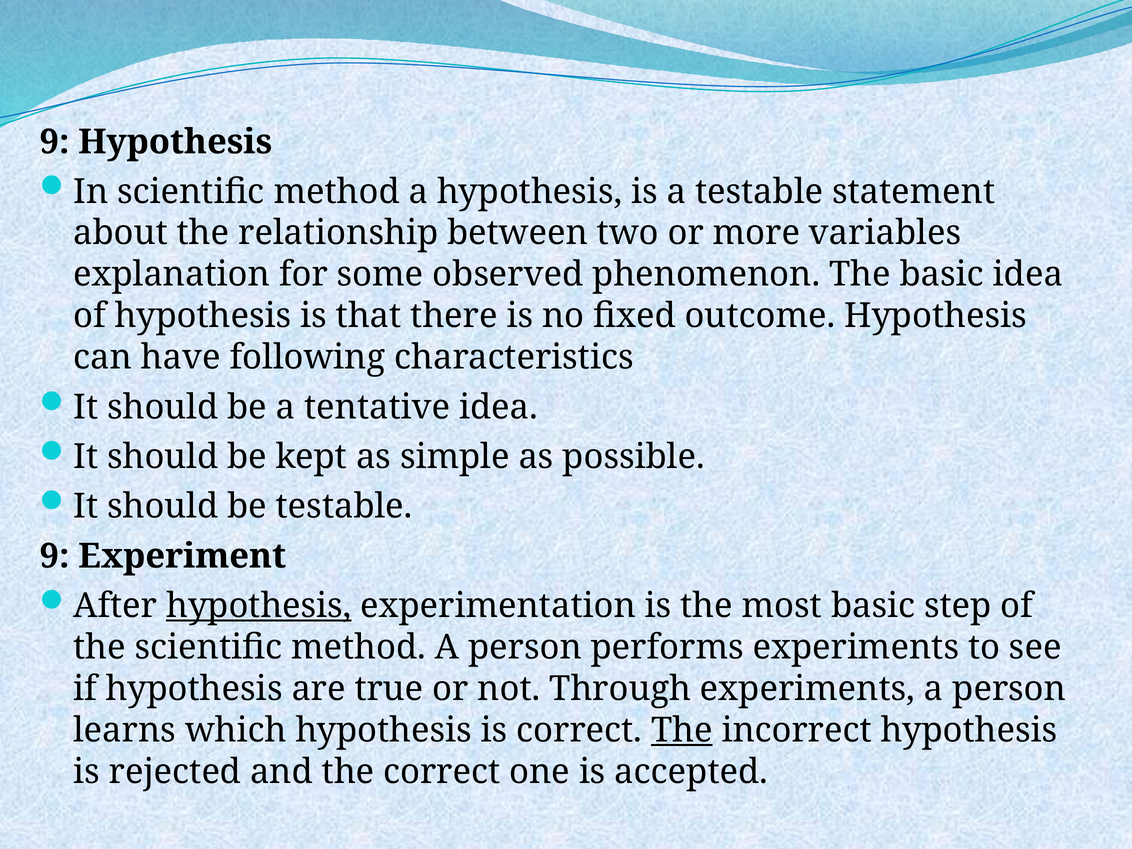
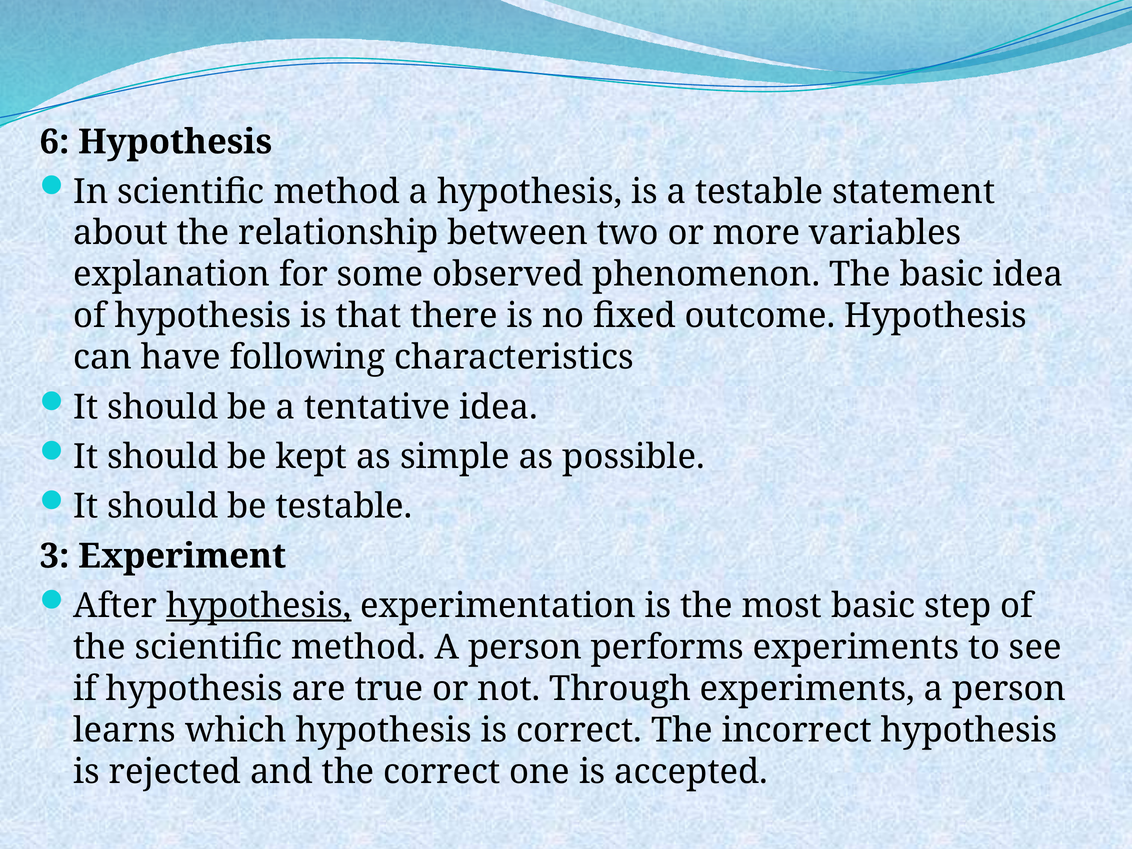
9: 9 -> 6 (54, 142)
9: 9 -> 3 (54, 556)
The underline: present -> none (682, 730)
